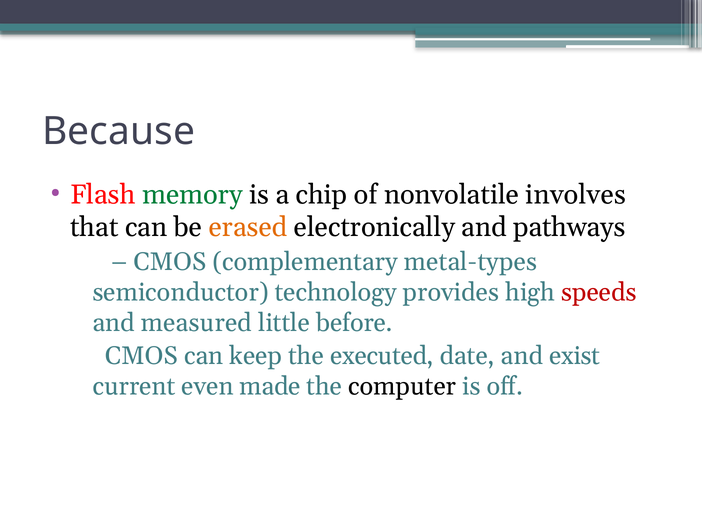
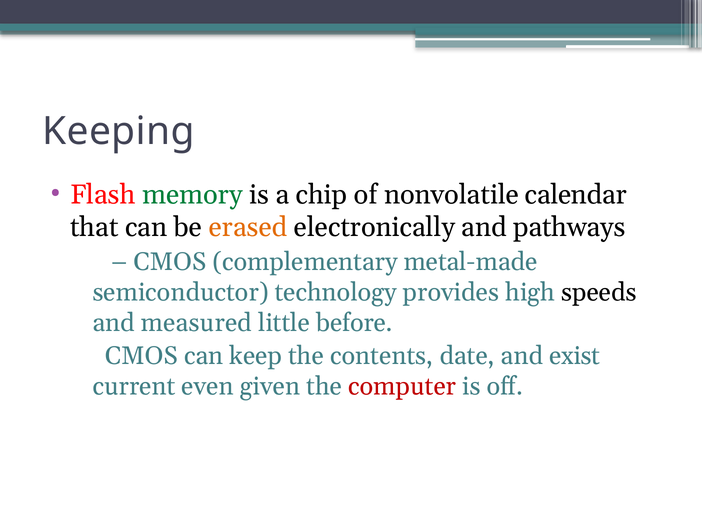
Because: Because -> Keeping (118, 131)
involves: involves -> calendar (576, 194)
metal-types: metal-types -> metal-made (471, 262)
speeds colour: red -> black (599, 292)
executed: executed -> contents (382, 356)
made: made -> given (270, 386)
computer colour: black -> red (402, 386)
